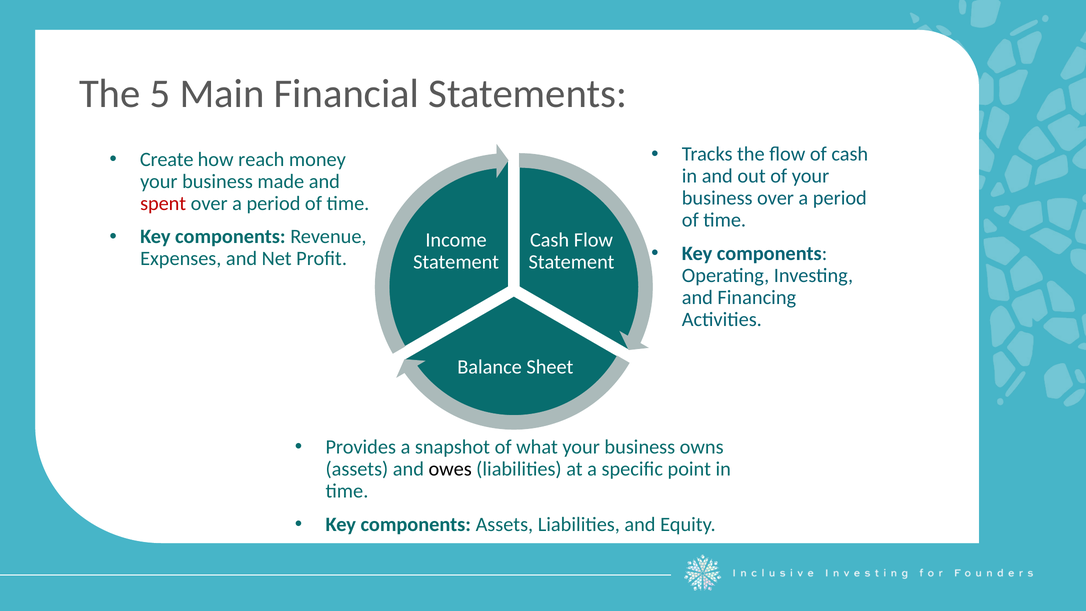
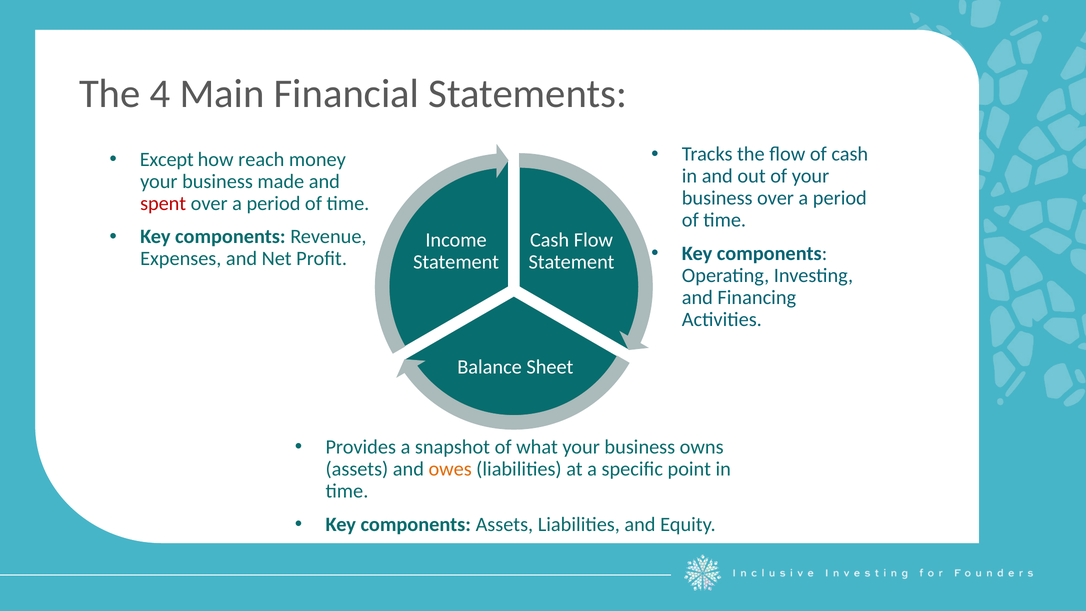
5: 5 -> 4 (160, 94)
Create: Create -> Except (167, 159)
owes colour: black -> orange (450, 469)
